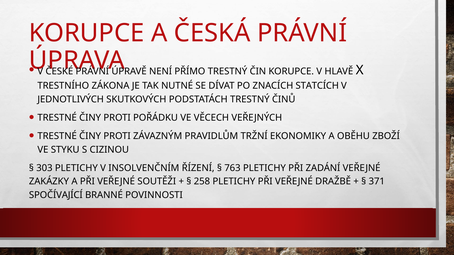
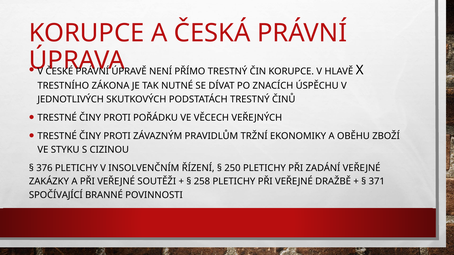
STATCÍCH: STATCÍCH -> ÚSPĚCHU (317, 86)
303: 303 -> 376 (44, 168)
763: 763 -> 250 (232, 168)
